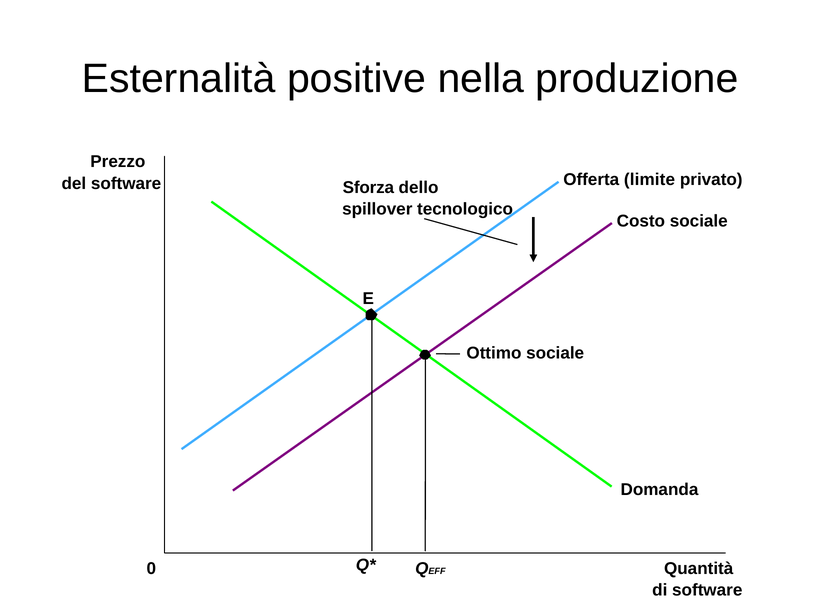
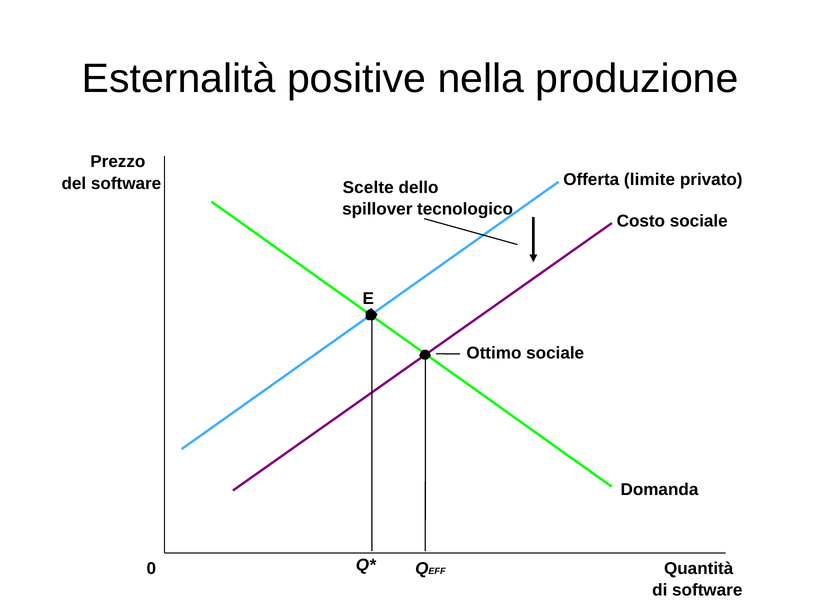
Sforza: Sforza -> Scelte (368, 188)
